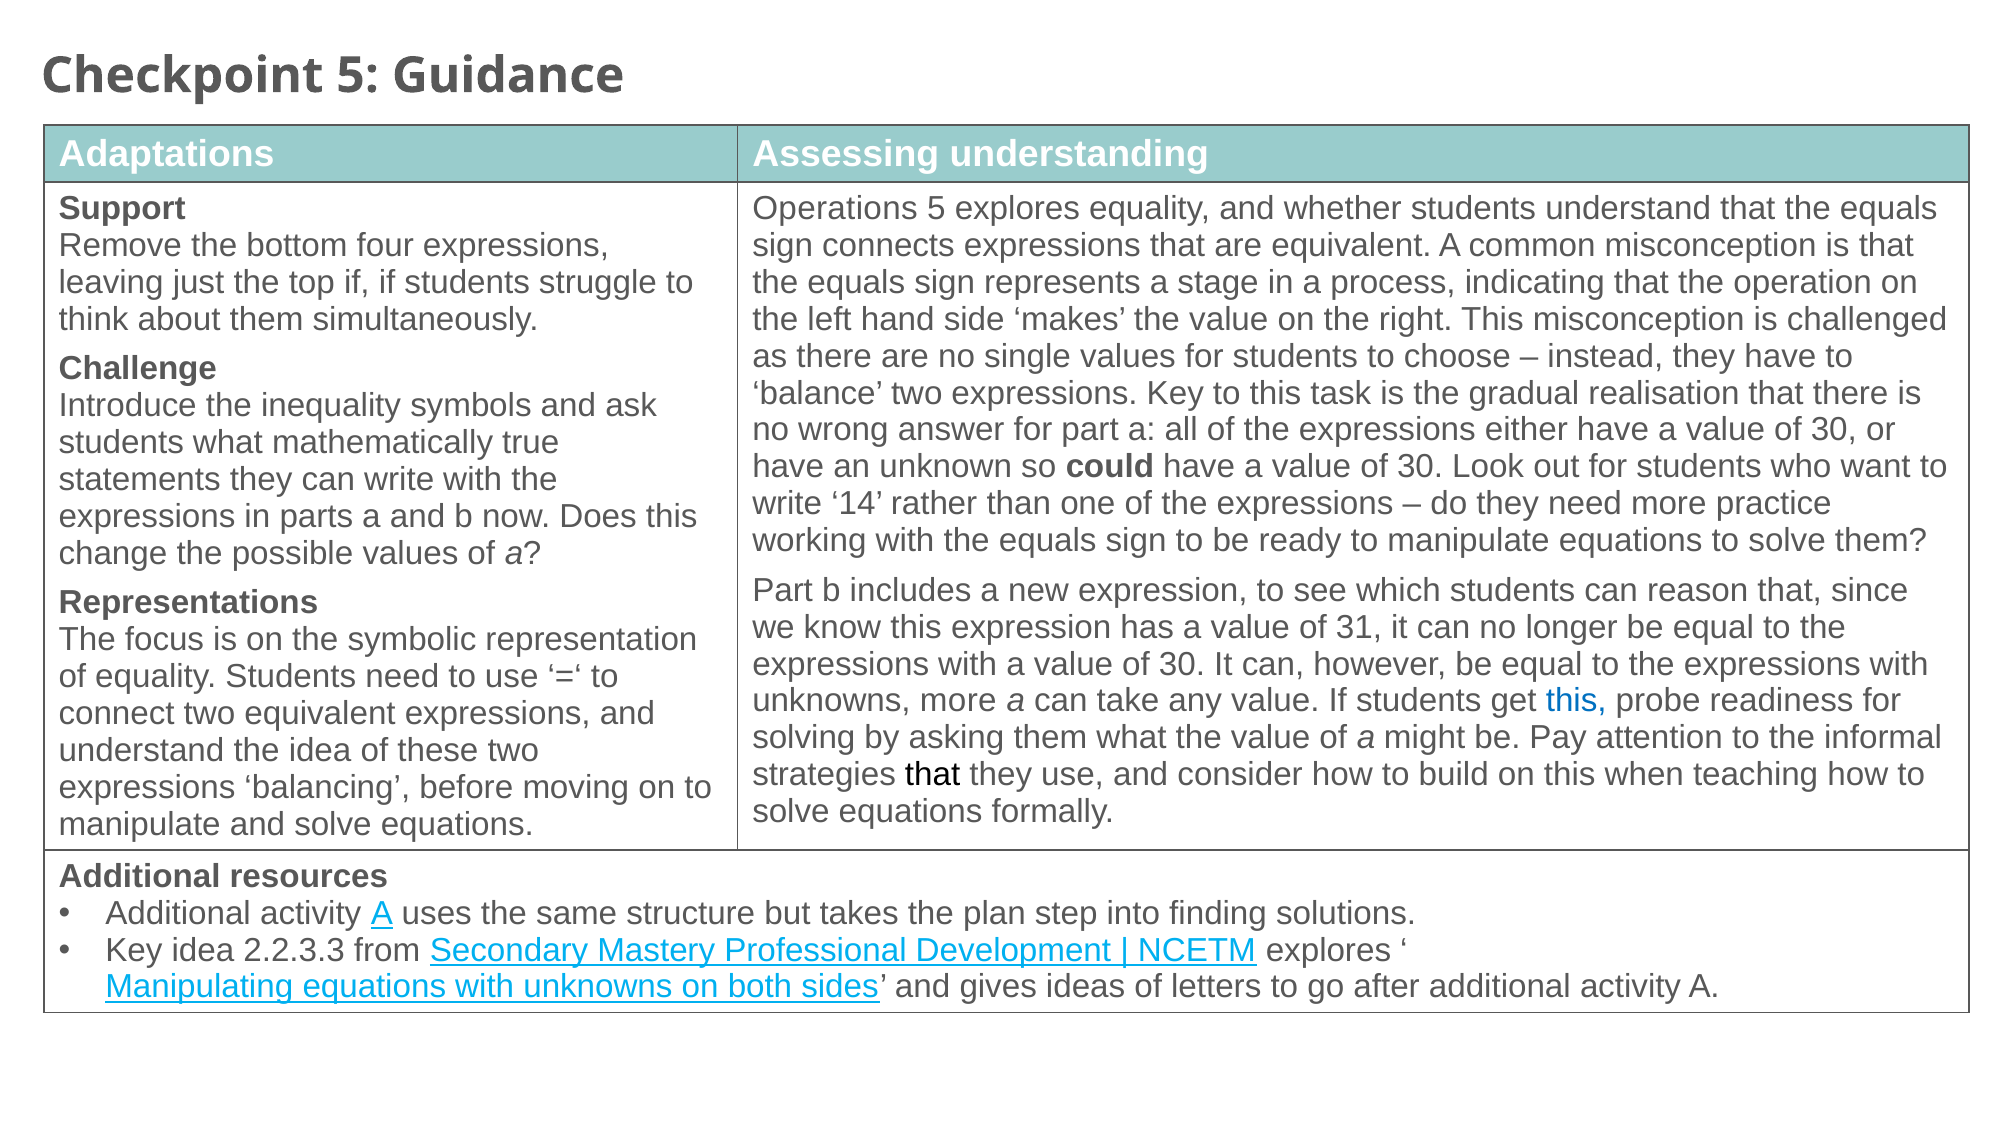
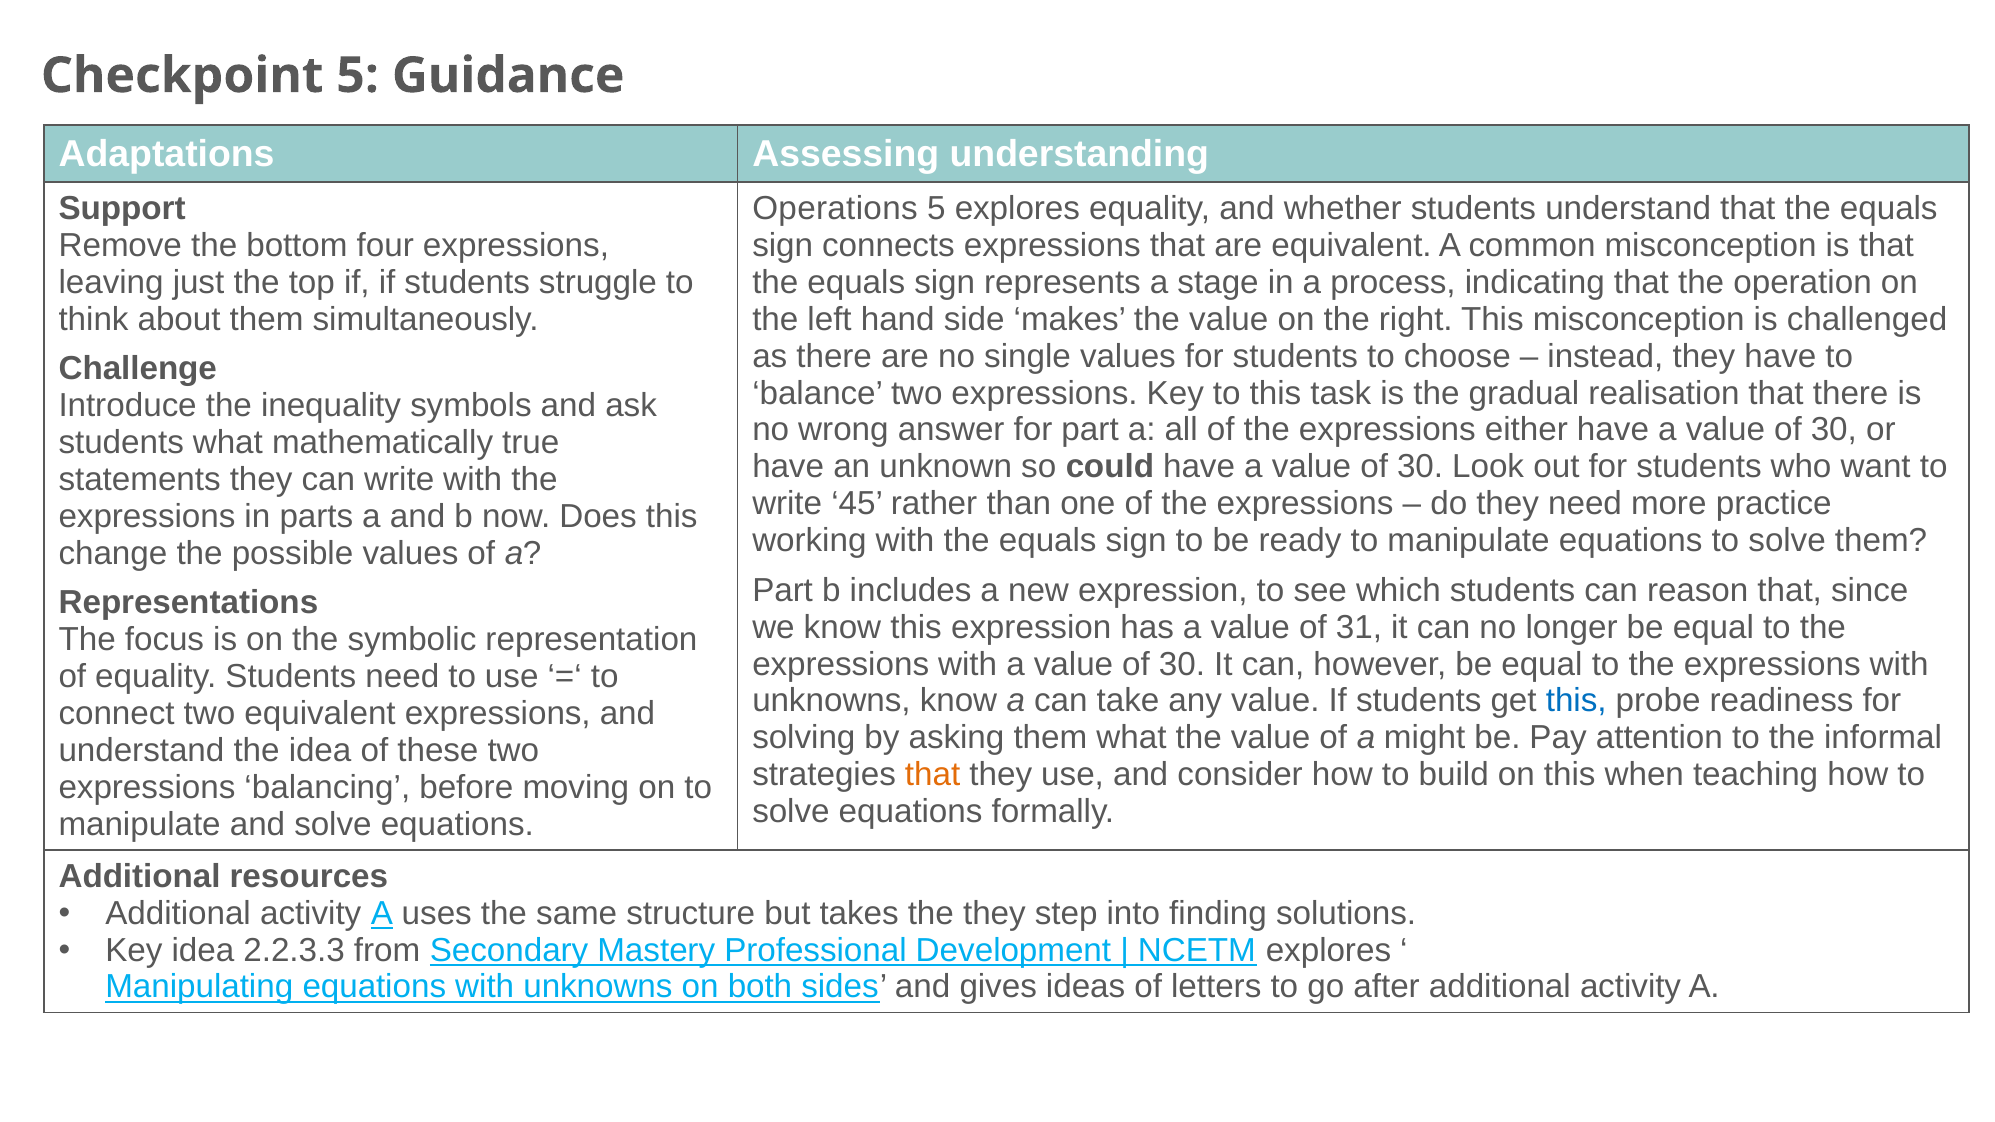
14: 14 -> 45 (857, 504)
unknowns more: more -> know (959, 701)
that colour: black -> orange (933, 775)
the plan: plan -> they (994, 913)
